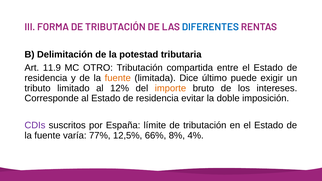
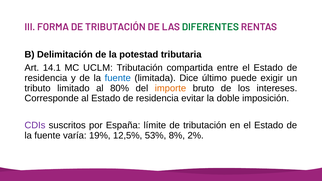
DIFERENTES colour: blue -> green (210, 27)
11.9: 11.9 -> 14.1 (52, 68)
OTRO: OTRO -> UCLM (98, 68)
fuente colour: orange -> blue (118, 78)
12%: 12% -> 80% (120, 88)
77%: 77% -> 19% (100, 136)
66%: 66% -> 53% (156, 136)
4%: 4% -> 2% (196, 136)
